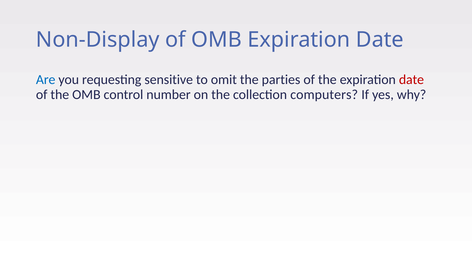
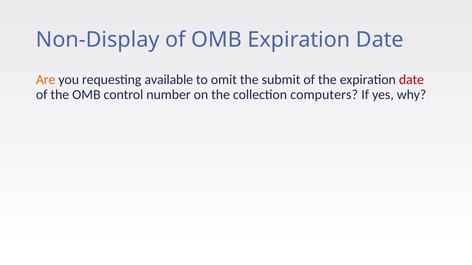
Are colour: blue -> orange (46, 80)
sensitive: sensitive -> available (169, 80)
parties: parties -> submit (281, 80)
